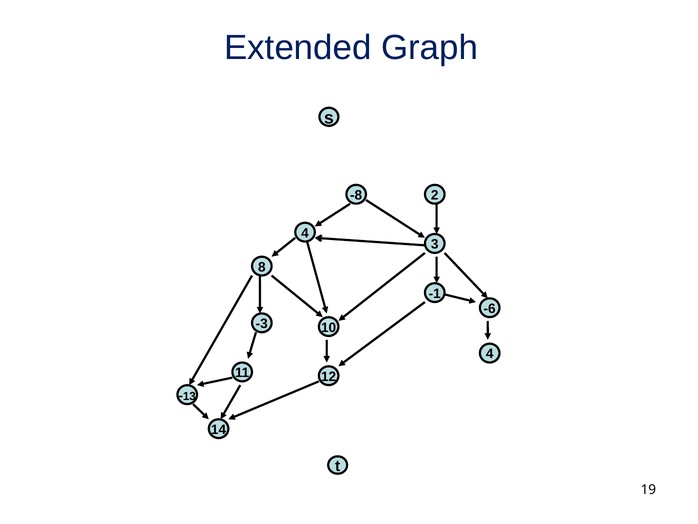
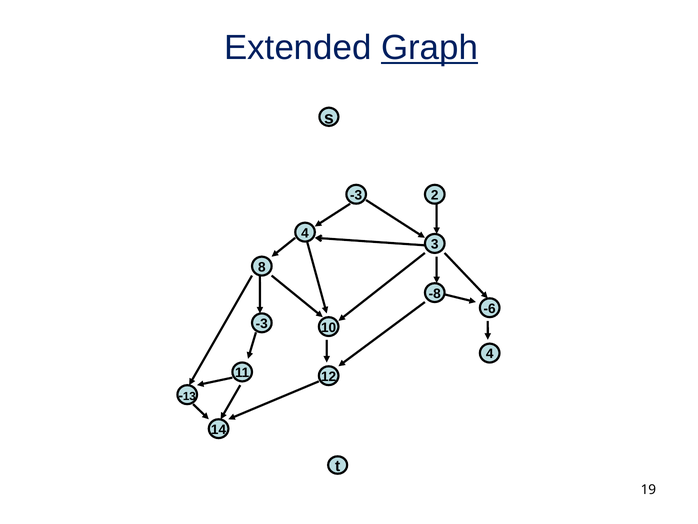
Graph underline: none -> present (430, 48)
-8: -8 -> -3 (356, 195)
-1: -1 -> -8 (435, 293)
